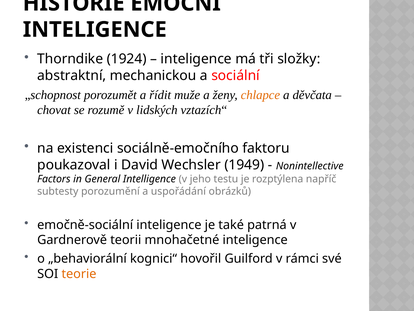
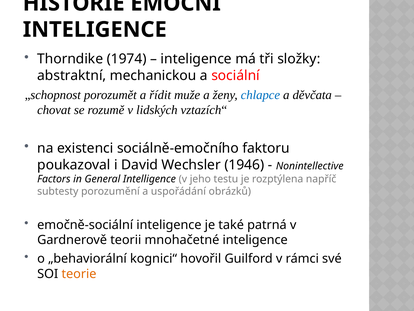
1924: 1924 -> 1974 (127, 59)
chlapce colour: orange -> blue (260, 95)
1949: 1949 -> 1946 (244, 165)
